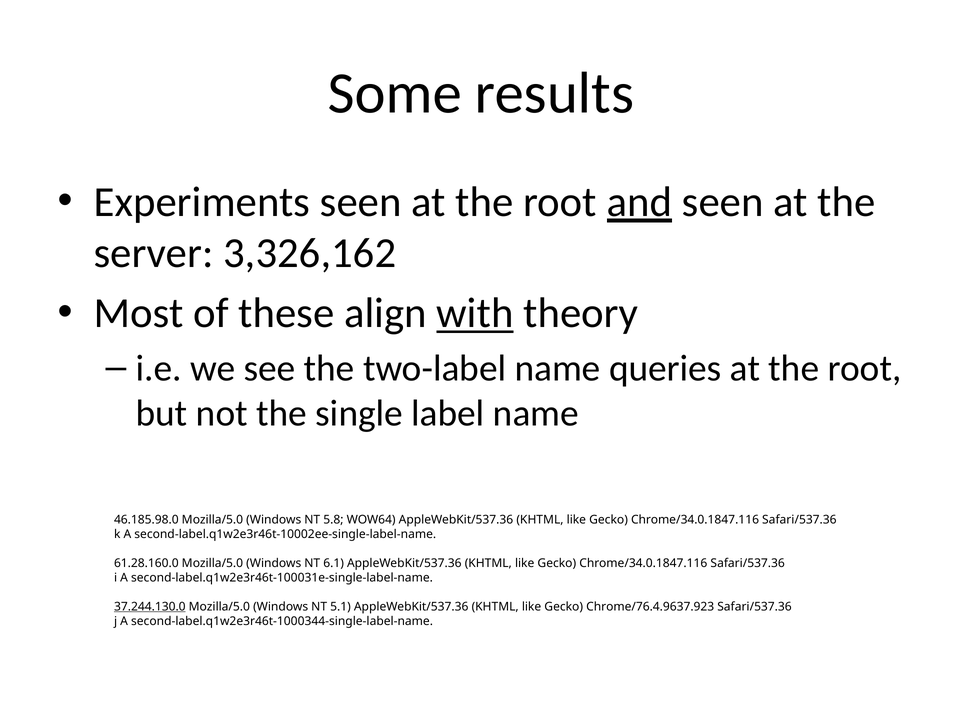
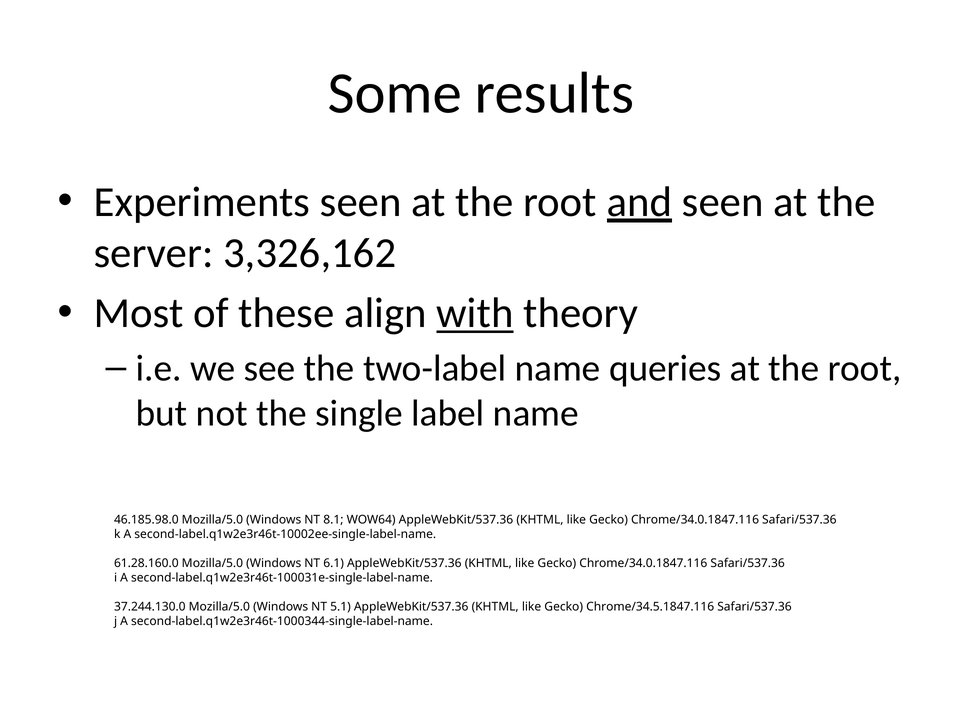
5.8: 5.8 -> 8.1 (333, 519)
37.244.130.0 underline: present -> none (150, 606)
Chrome/76.4.9637.923: Chrome/76.4.9637.923 -> Chrome/34.5.1847.116 (650, 606)
